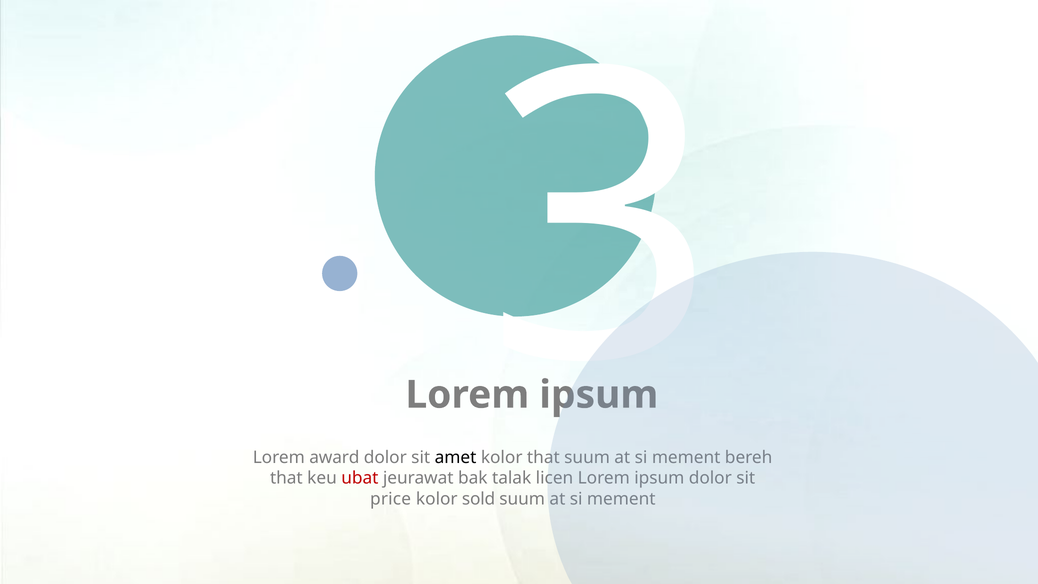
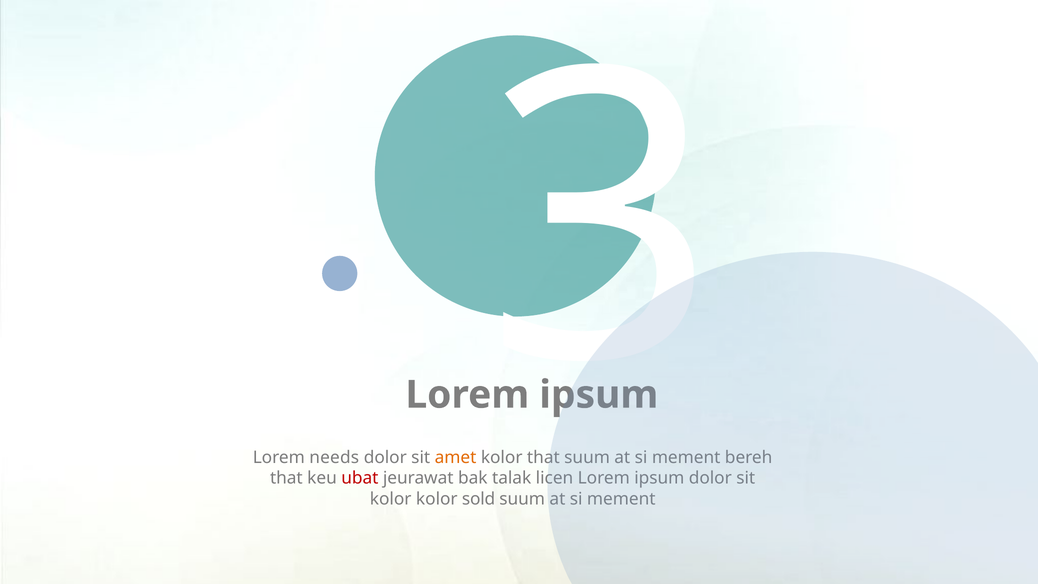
award: award -> needs (334, 457)
amet colour: black -> orange (456, 457)
price: price -> kolor (391, 499)
